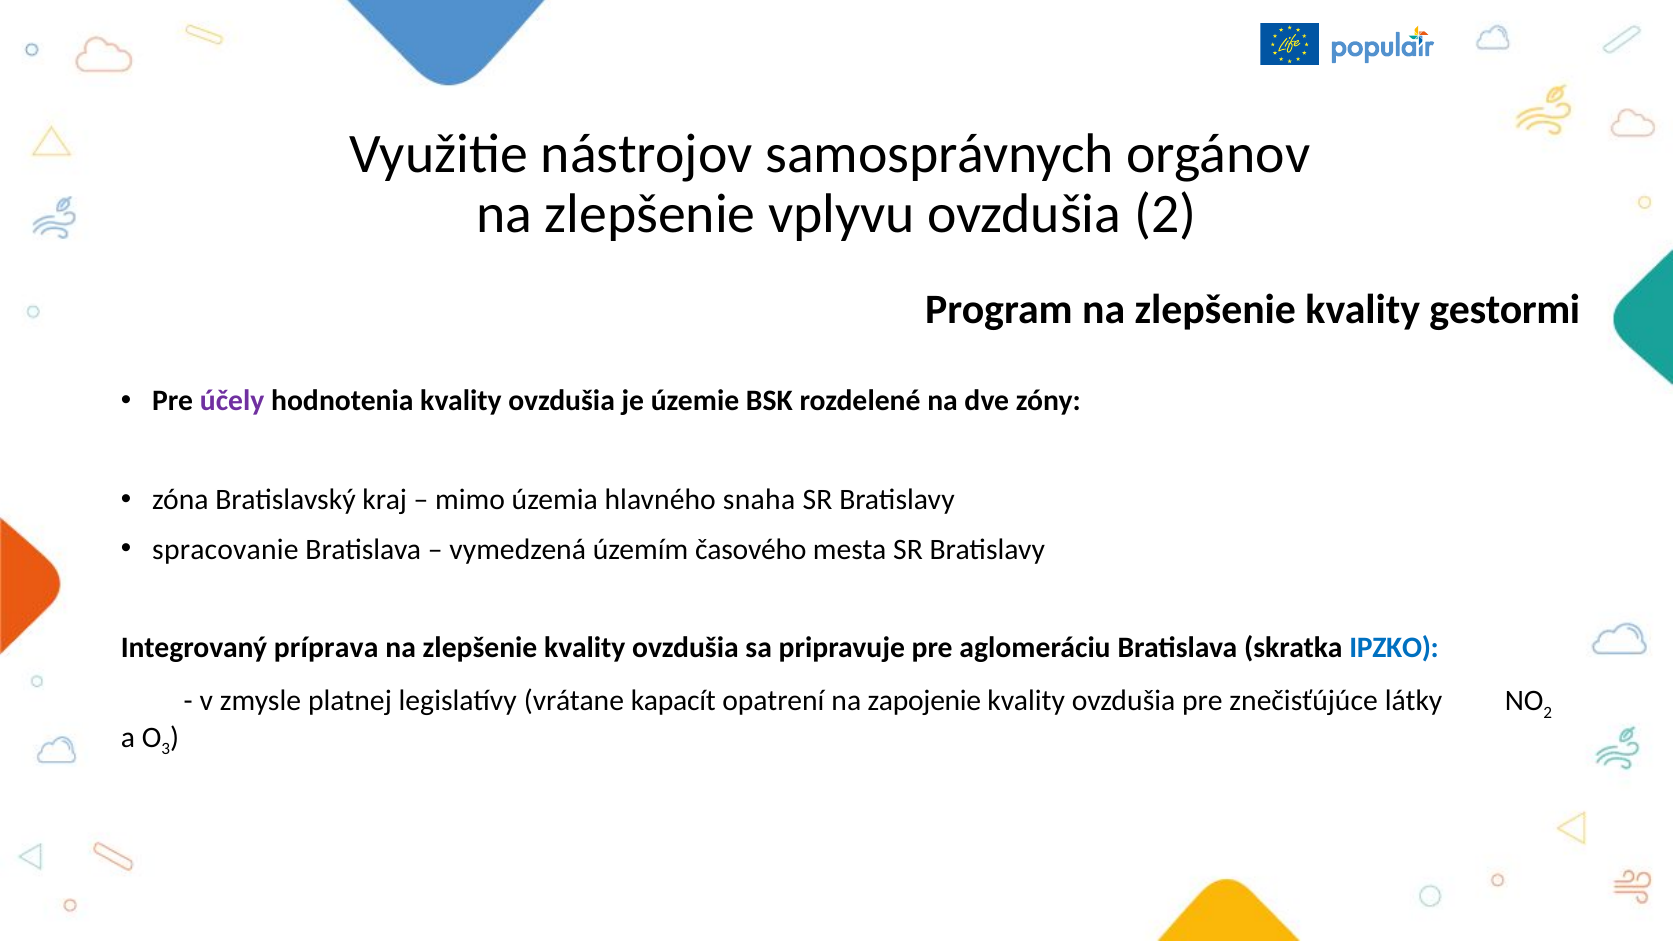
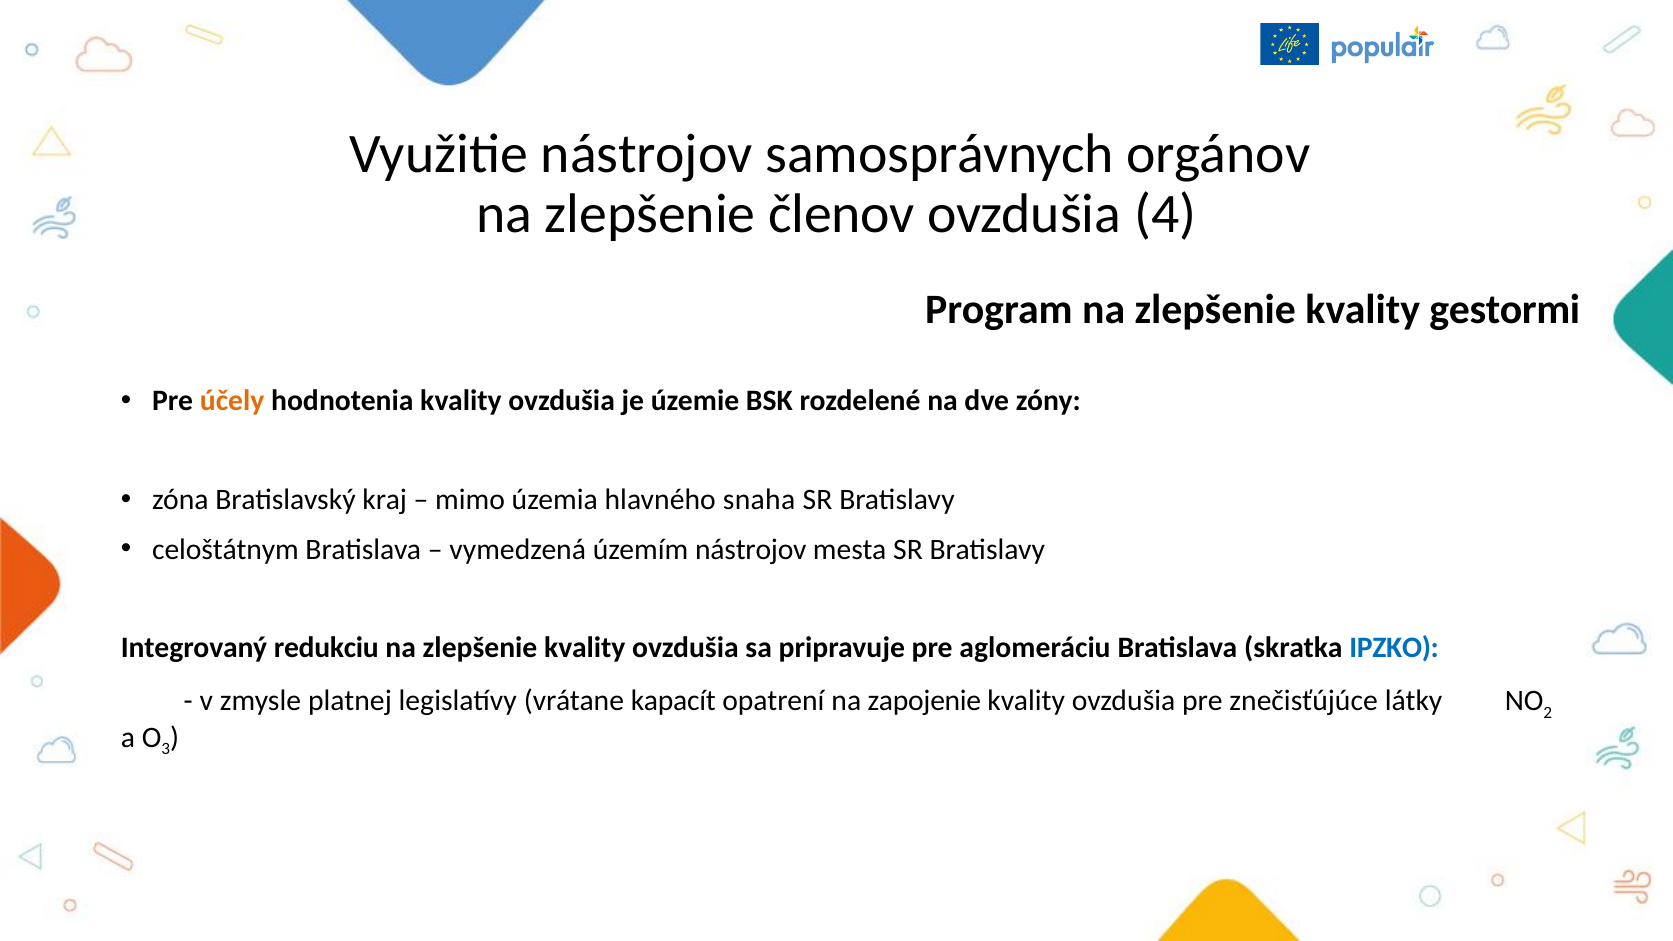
vplyvu: vplyvu -> členov (842, 214)
ovzdušia 2: 2 -> 4 (1165, 214)
účely colour: purple -> orange (232, 401)
spracovanie: spracovanie -> celoštátnym (226, 549)
územím časového: časového -> nástrojov (751, 549)
príprava: príprava -> redukciu (326, 648)
